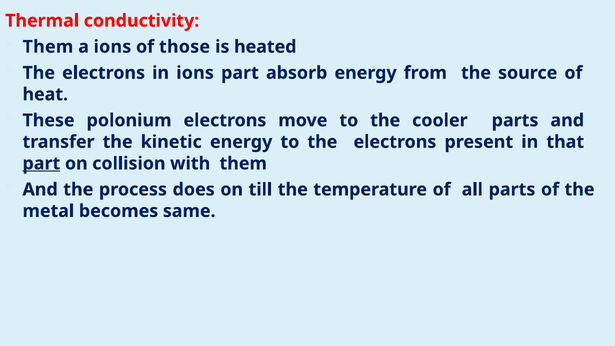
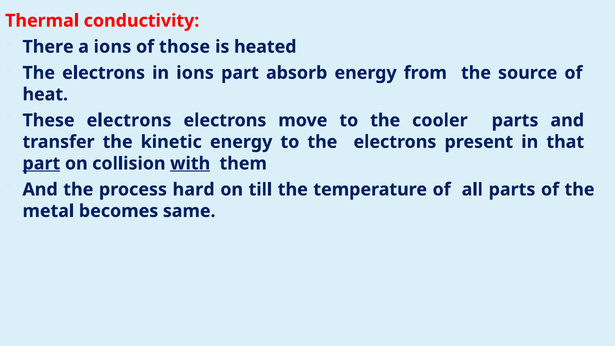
Them: Them -> There (48, 47)
These polonium: polonium -> electrons (129, 120)
with underline: none -> present (190, 163)
does: does -> hard (194, 189)
